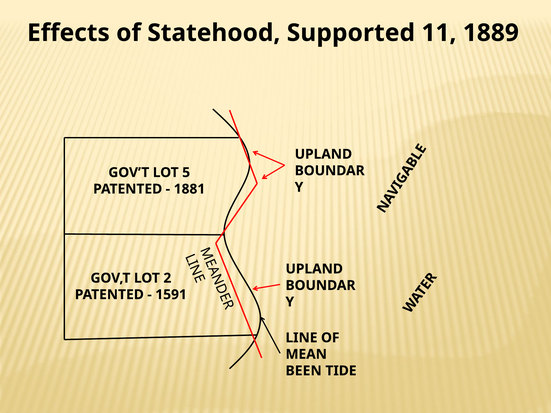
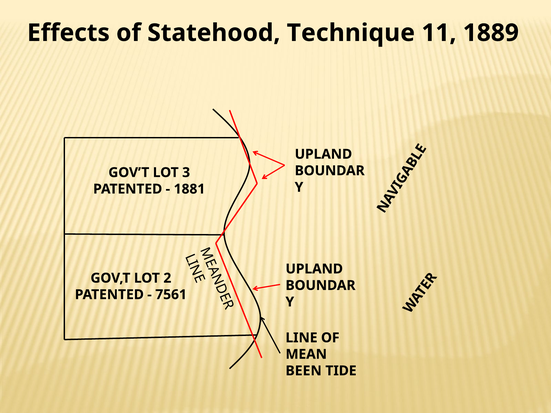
Supported: Supported -> Technique (351, 33)
5: 5 -> 3 (186, 173)
1591: 1591 -> 7561 (171, 295)
